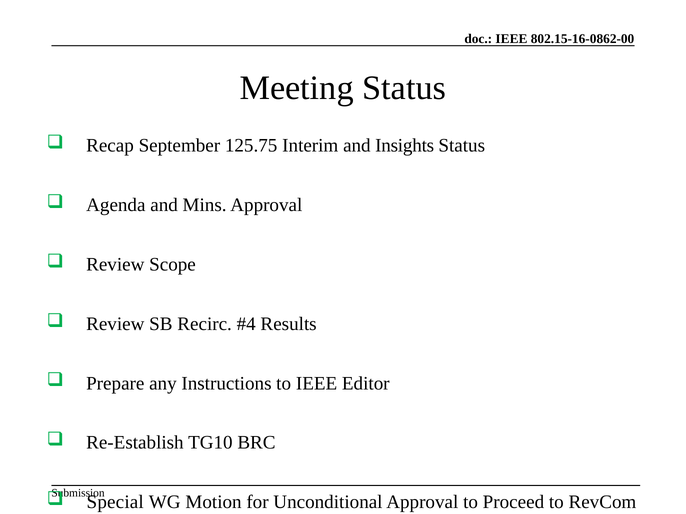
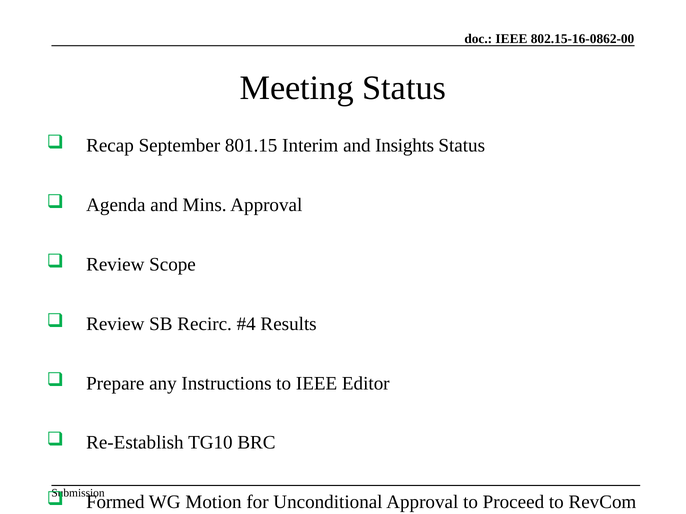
125.75: 125.75 -> 801.15 (251, 146)
Special: Special -> Formed (115, 503)
